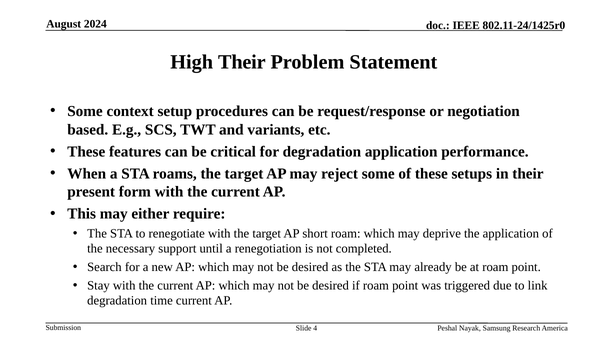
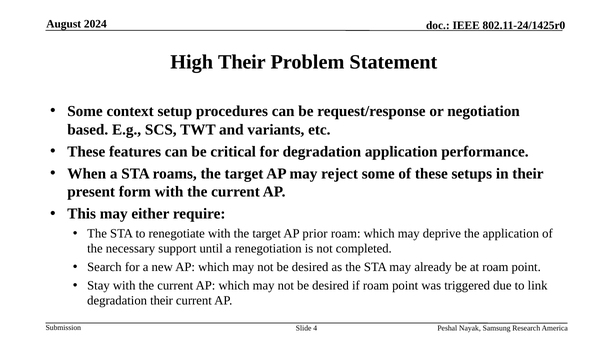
short: short -> prior (315, 234)
degradation time: time -> their (162, 301)
